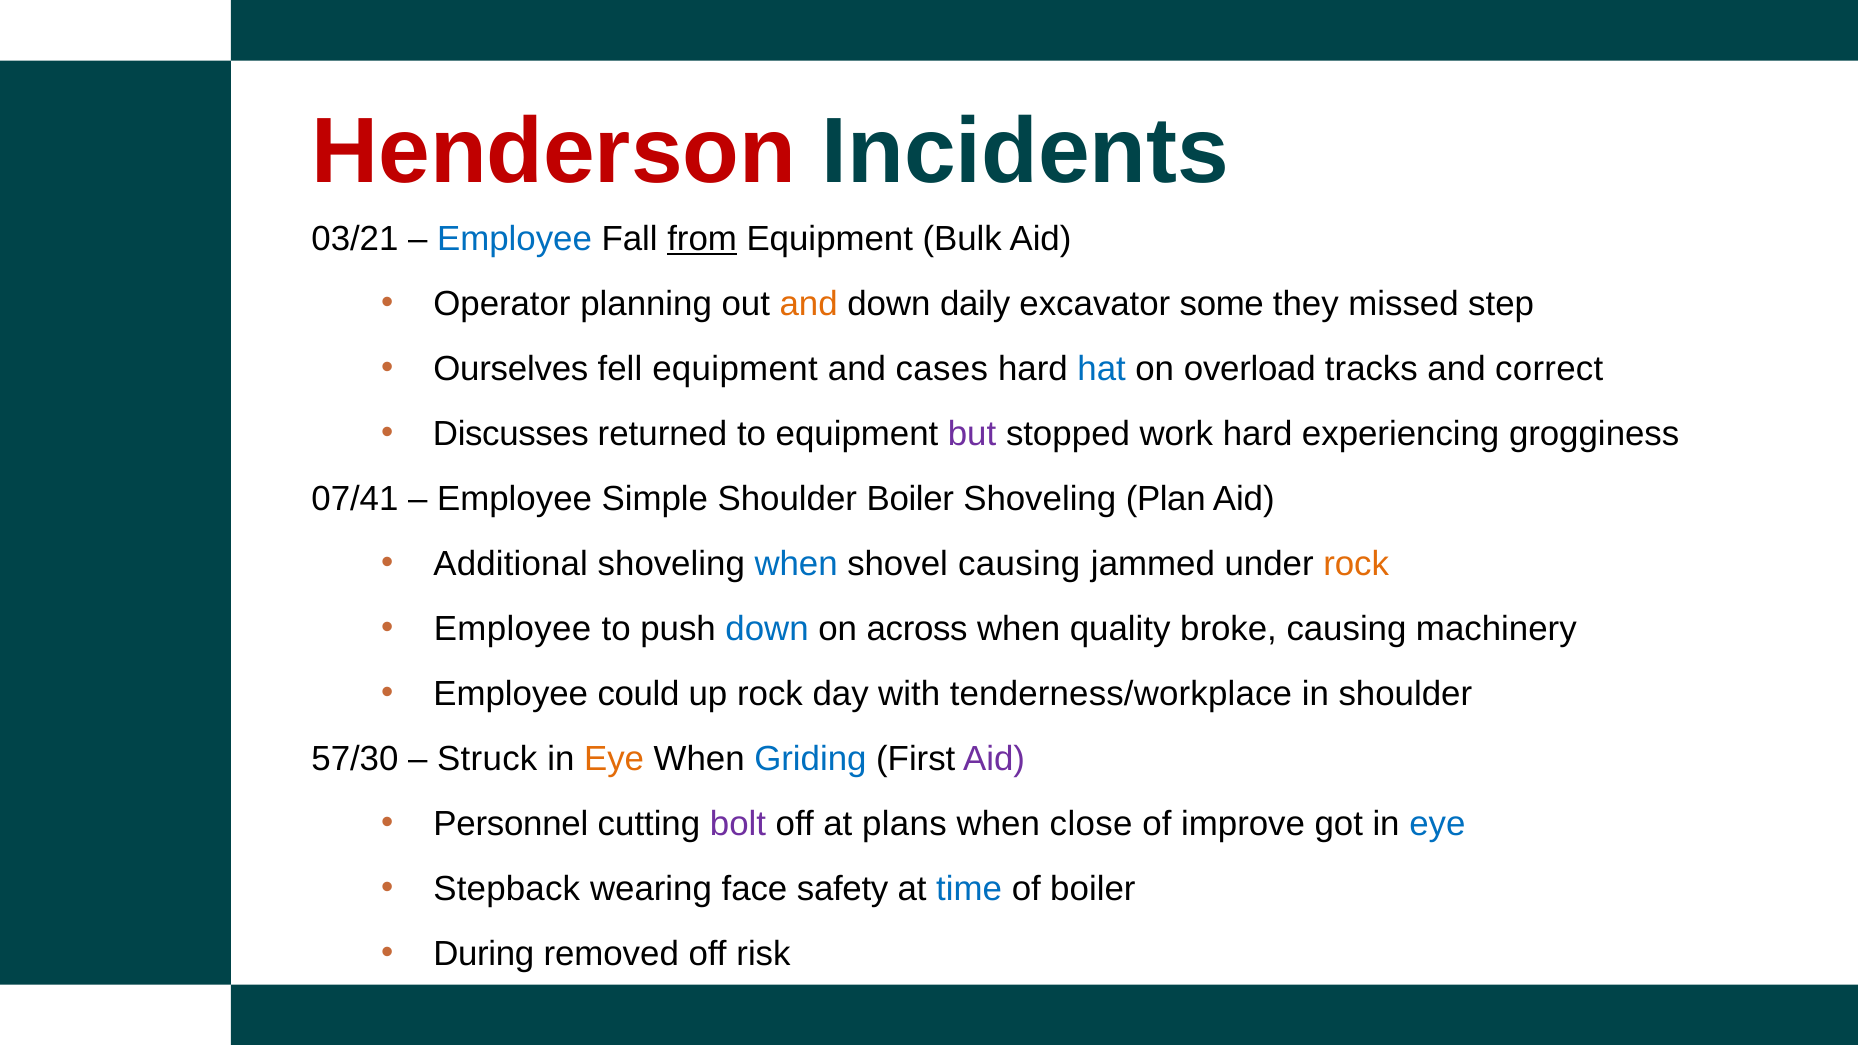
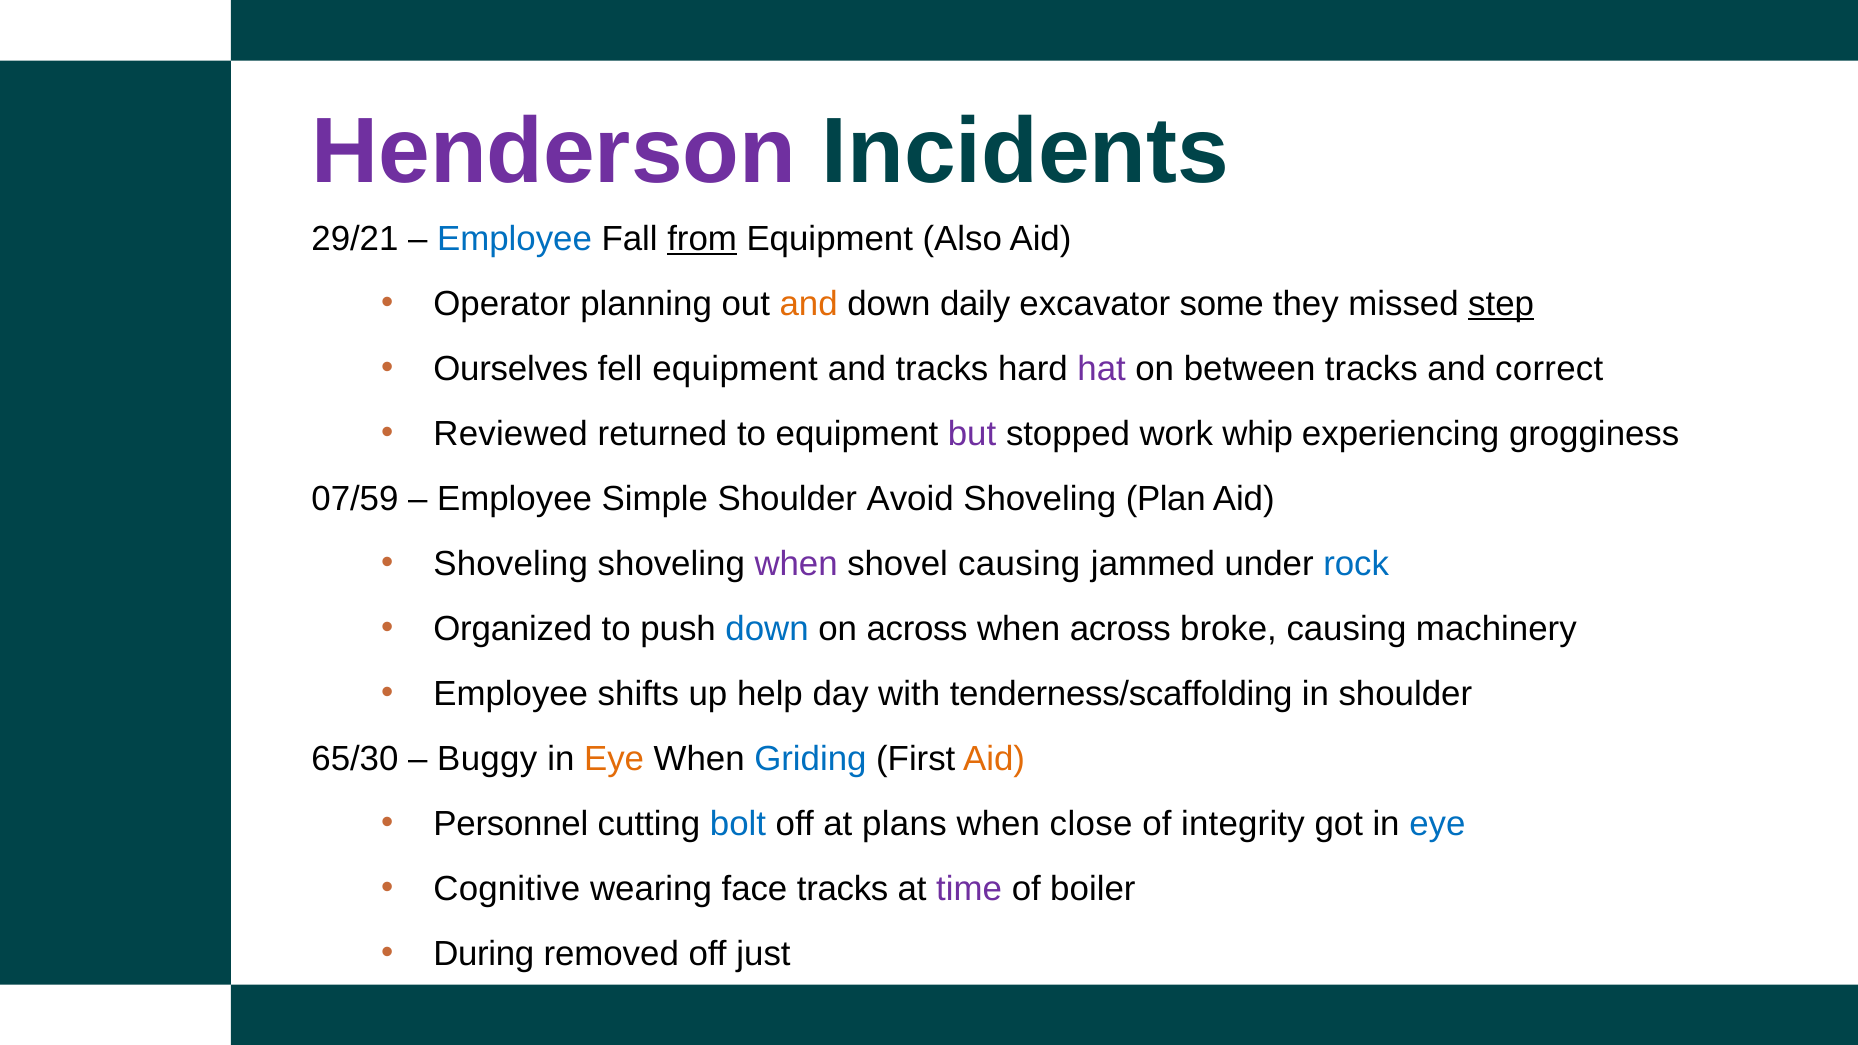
Henderson colour: red -> purple (554, 152)
03/21: 03/21 -> 29/21 (355, 239)
Bulk: Bulk -> Also (962, 239)
step underline: none -> present (1501, 304)
and cases: cases -> tracks (942, 369)
hat colour: blue -> purple (1102, 369)
overload: overload -> between (1250, 369)
Discusses: Discusses -> Reviewed (511, 434)
work hard: hard -> whip (1258, 434)
07/41: 07/41 -> 07/59 (355, 499)
Shoulder Boiler: Boiler -> Avoid (910, 499)
Additional: Additional -> Shoveling (511, 564)
when colour: blue -> purple (796, 564)
rock colour: orange -> blue (1356, 564)
Employee: Employee -> Organized (513, 629)
when quality: quality -> across (1120, 629)
could: could -> shifts (638, 694)
up rock: rock -> help (770, 694)
tenderness/workplace: tenderness/workplace -> tenderness/scaffolding (1121, 694)
57/30: 57/30 -> 65/30 (355, 759)
Struck: Struck -> Buggy (487, 759)
Aid colour: purple -> orange (994, 759)
bolt colour: purple -> blue (738, 824)
improve: improve -> integrity (1243, 824)
Stepback: Stepback -> Cognitive (507, 889)
face safety: safety -> tracks (843, 889)
time colour: blue -> purple (969, 889)
risk: risk -> just (763, 954)
